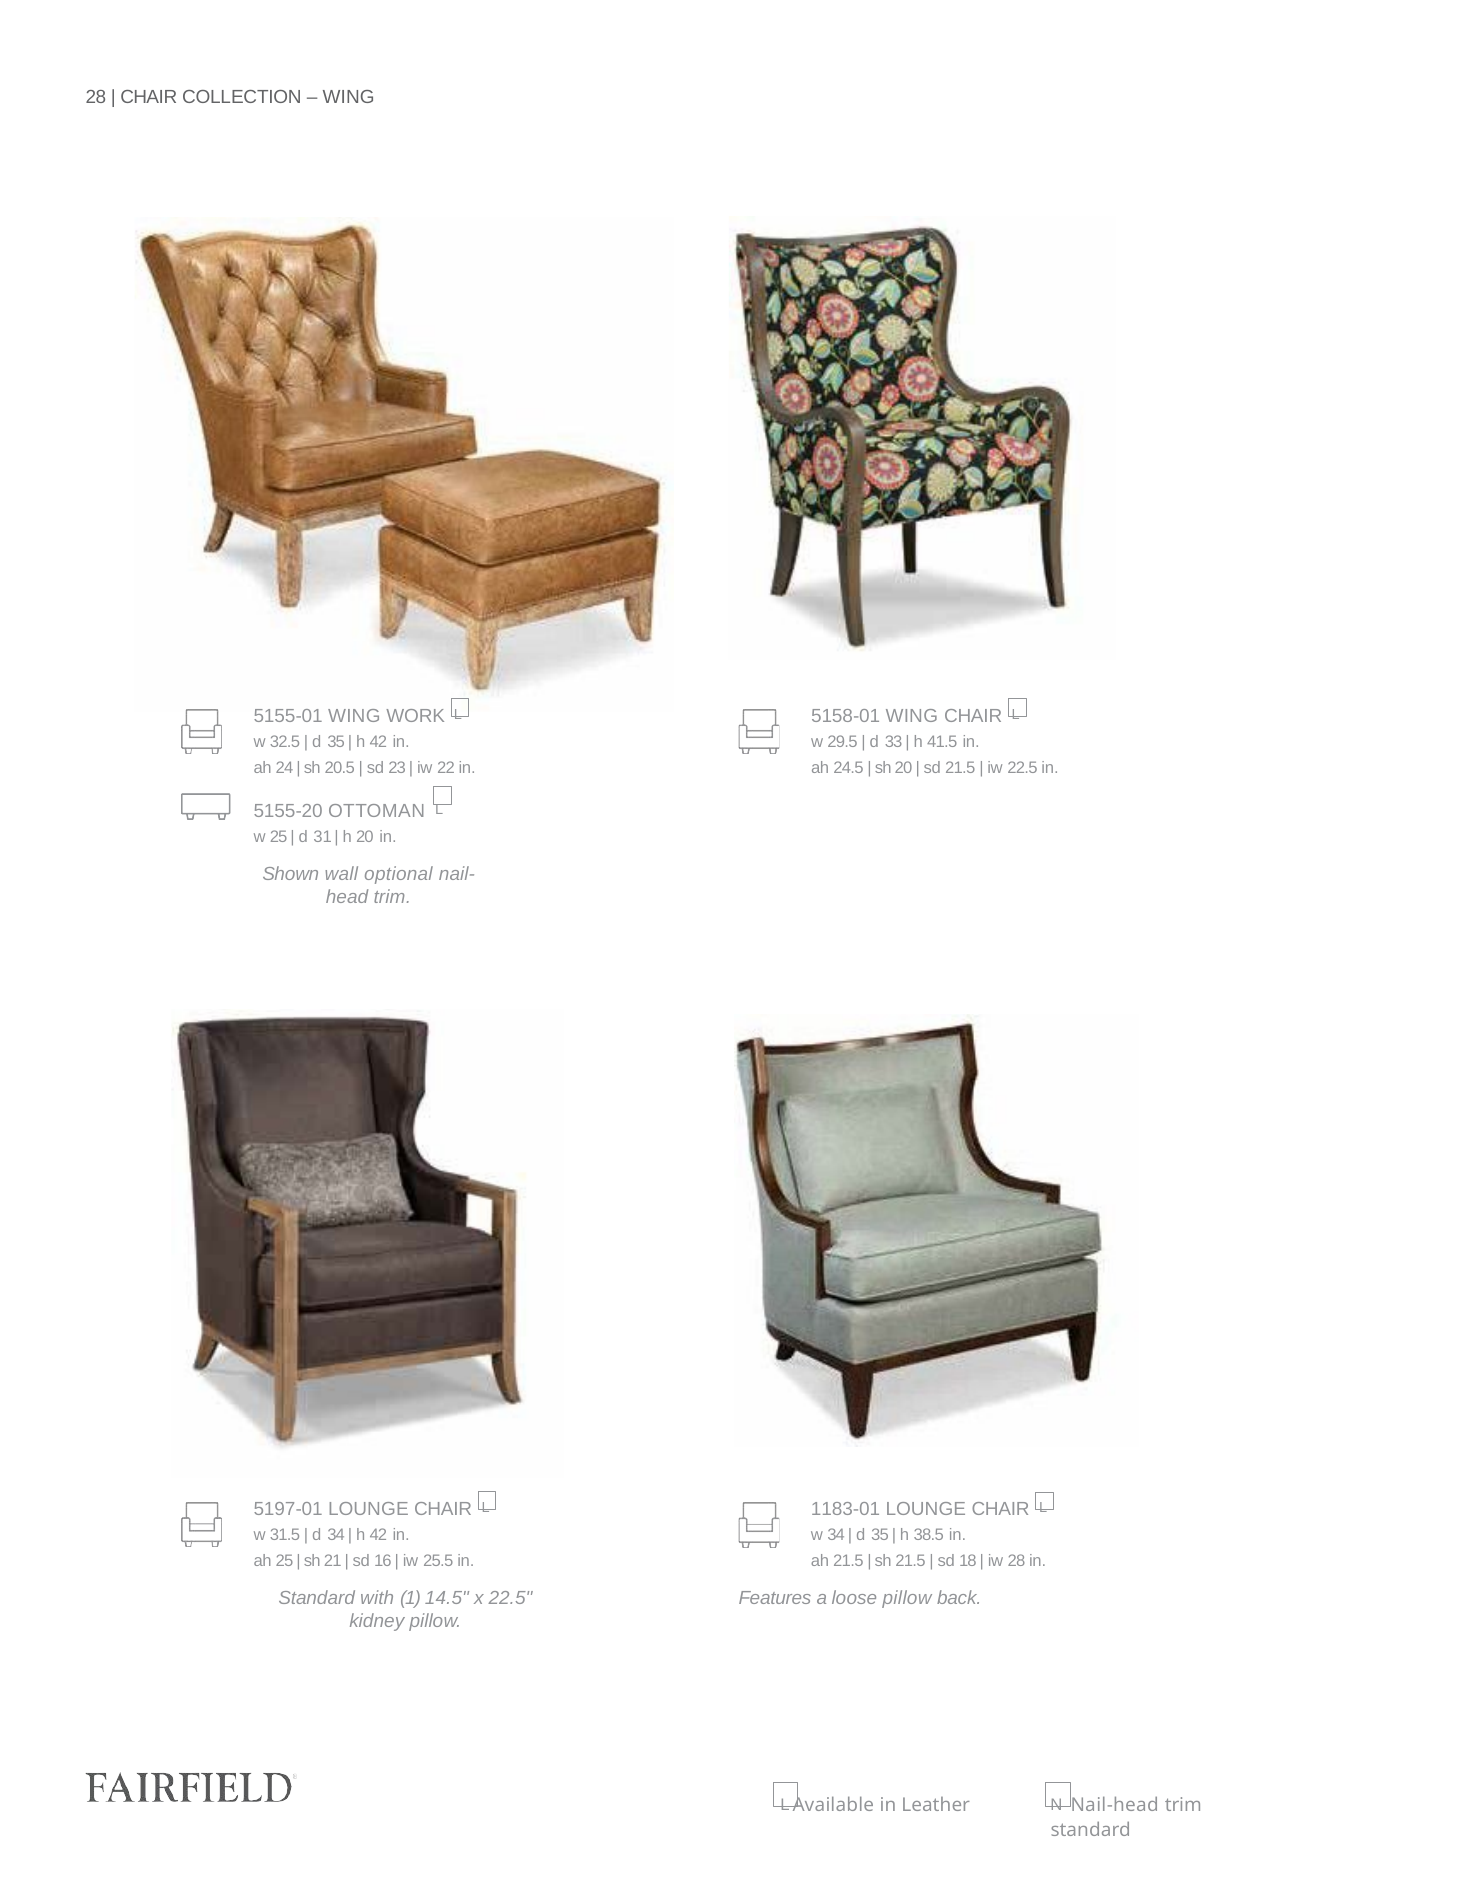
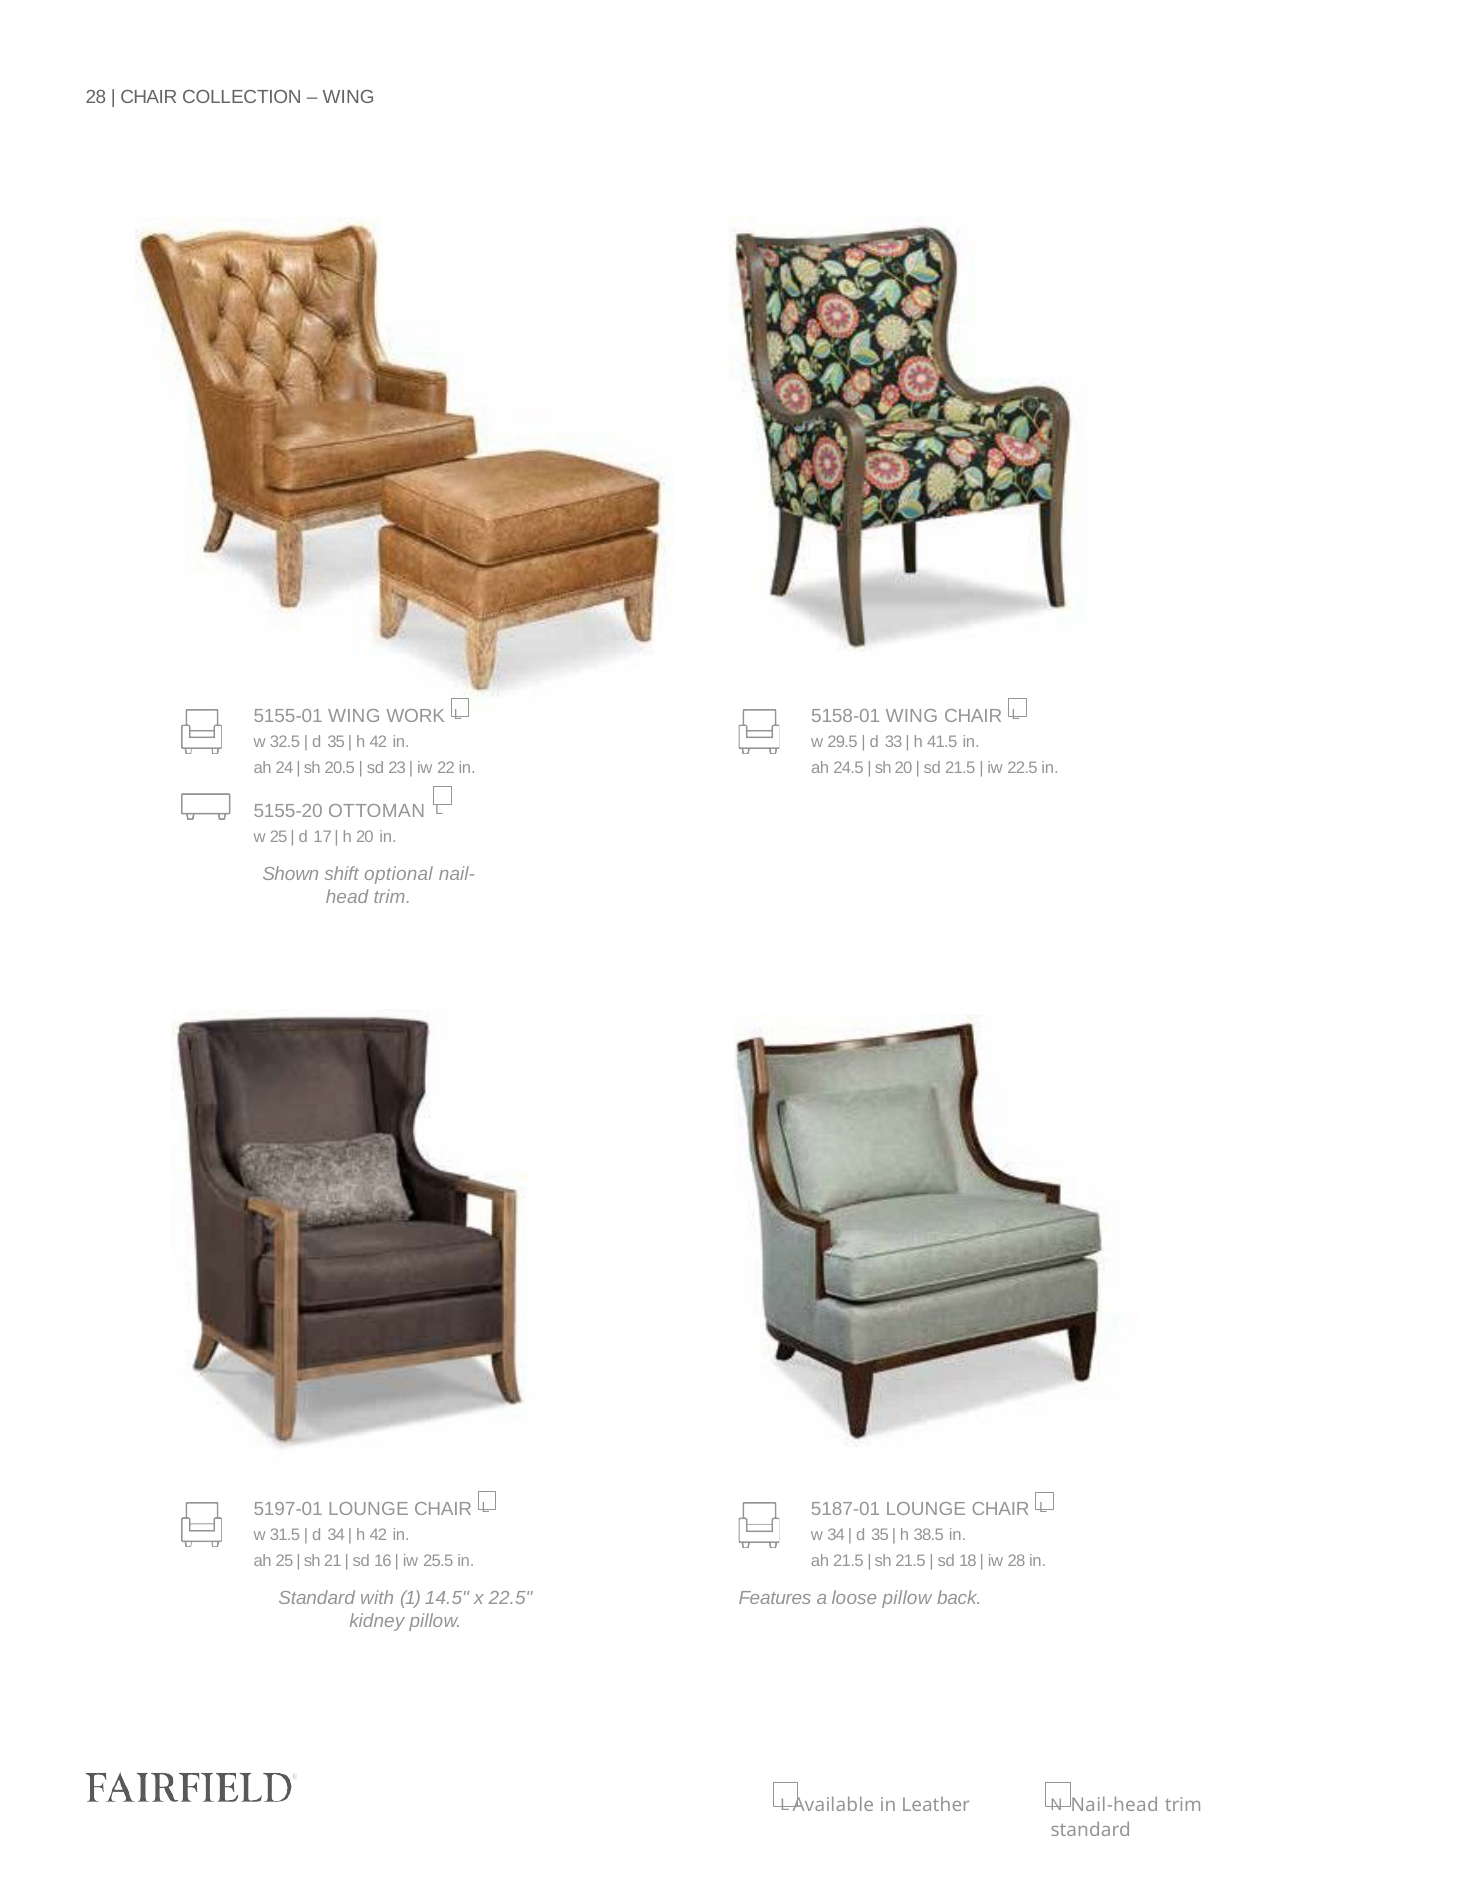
31: 31 -> 17 (323, 837)
wall: wall -> shift (341, 874)
1183-01: 1183-01 -> 5187-01 (846, 1510)
